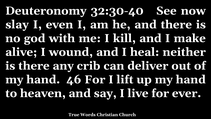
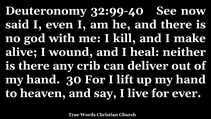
32:30-40: 32:30-40 -> 32:99-40 (117, 11)
slay: slay -> said (17, 25)
46: 46 -> 30 (74, 79)
